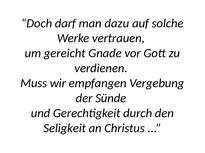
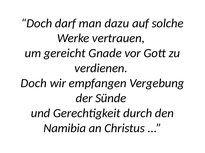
Muss: Muss -> Doch (34, 84)
Seligkeit: Seligkeit -> Namibia (65, 129)
